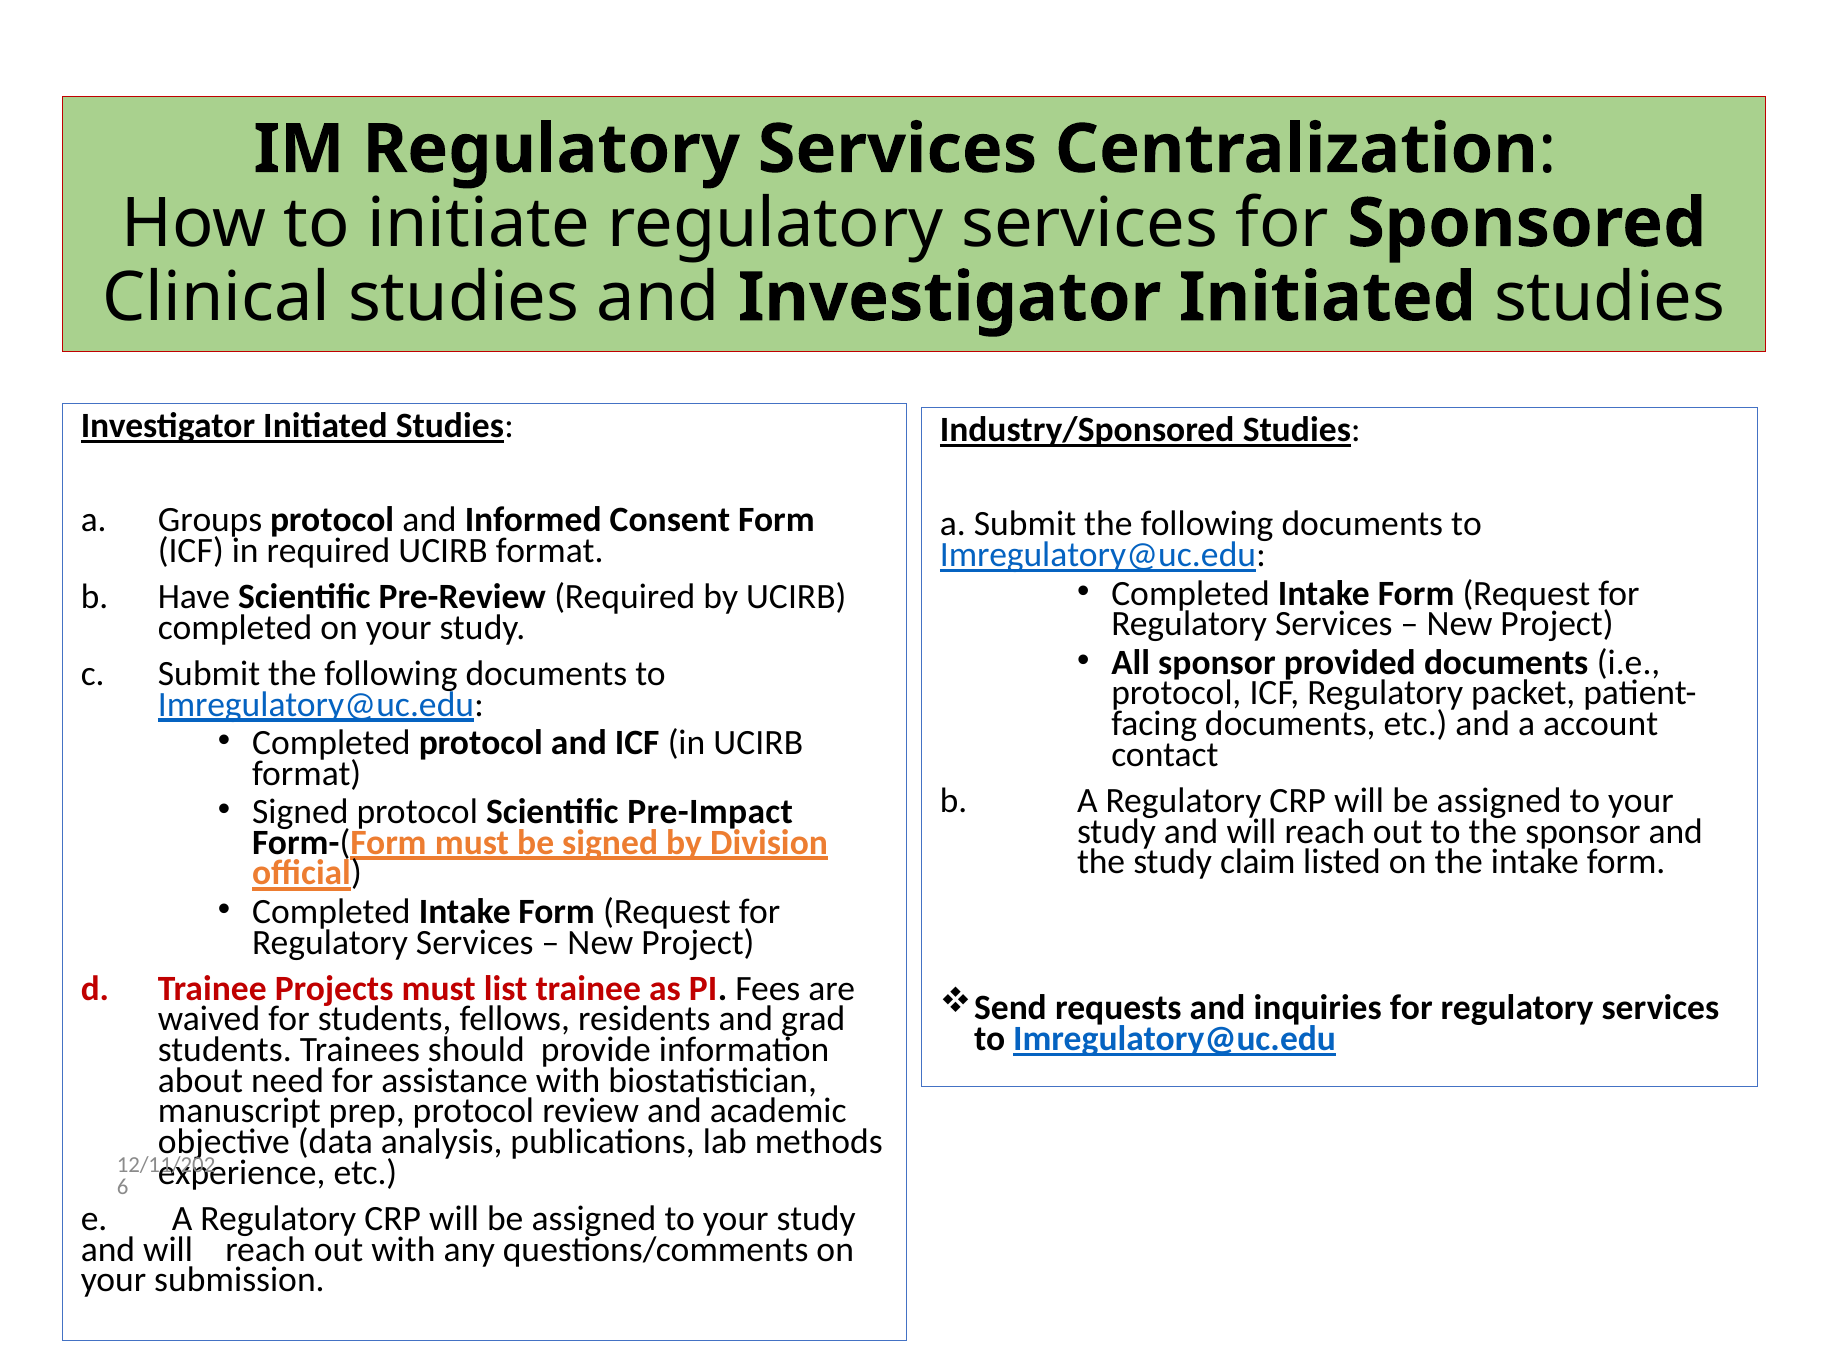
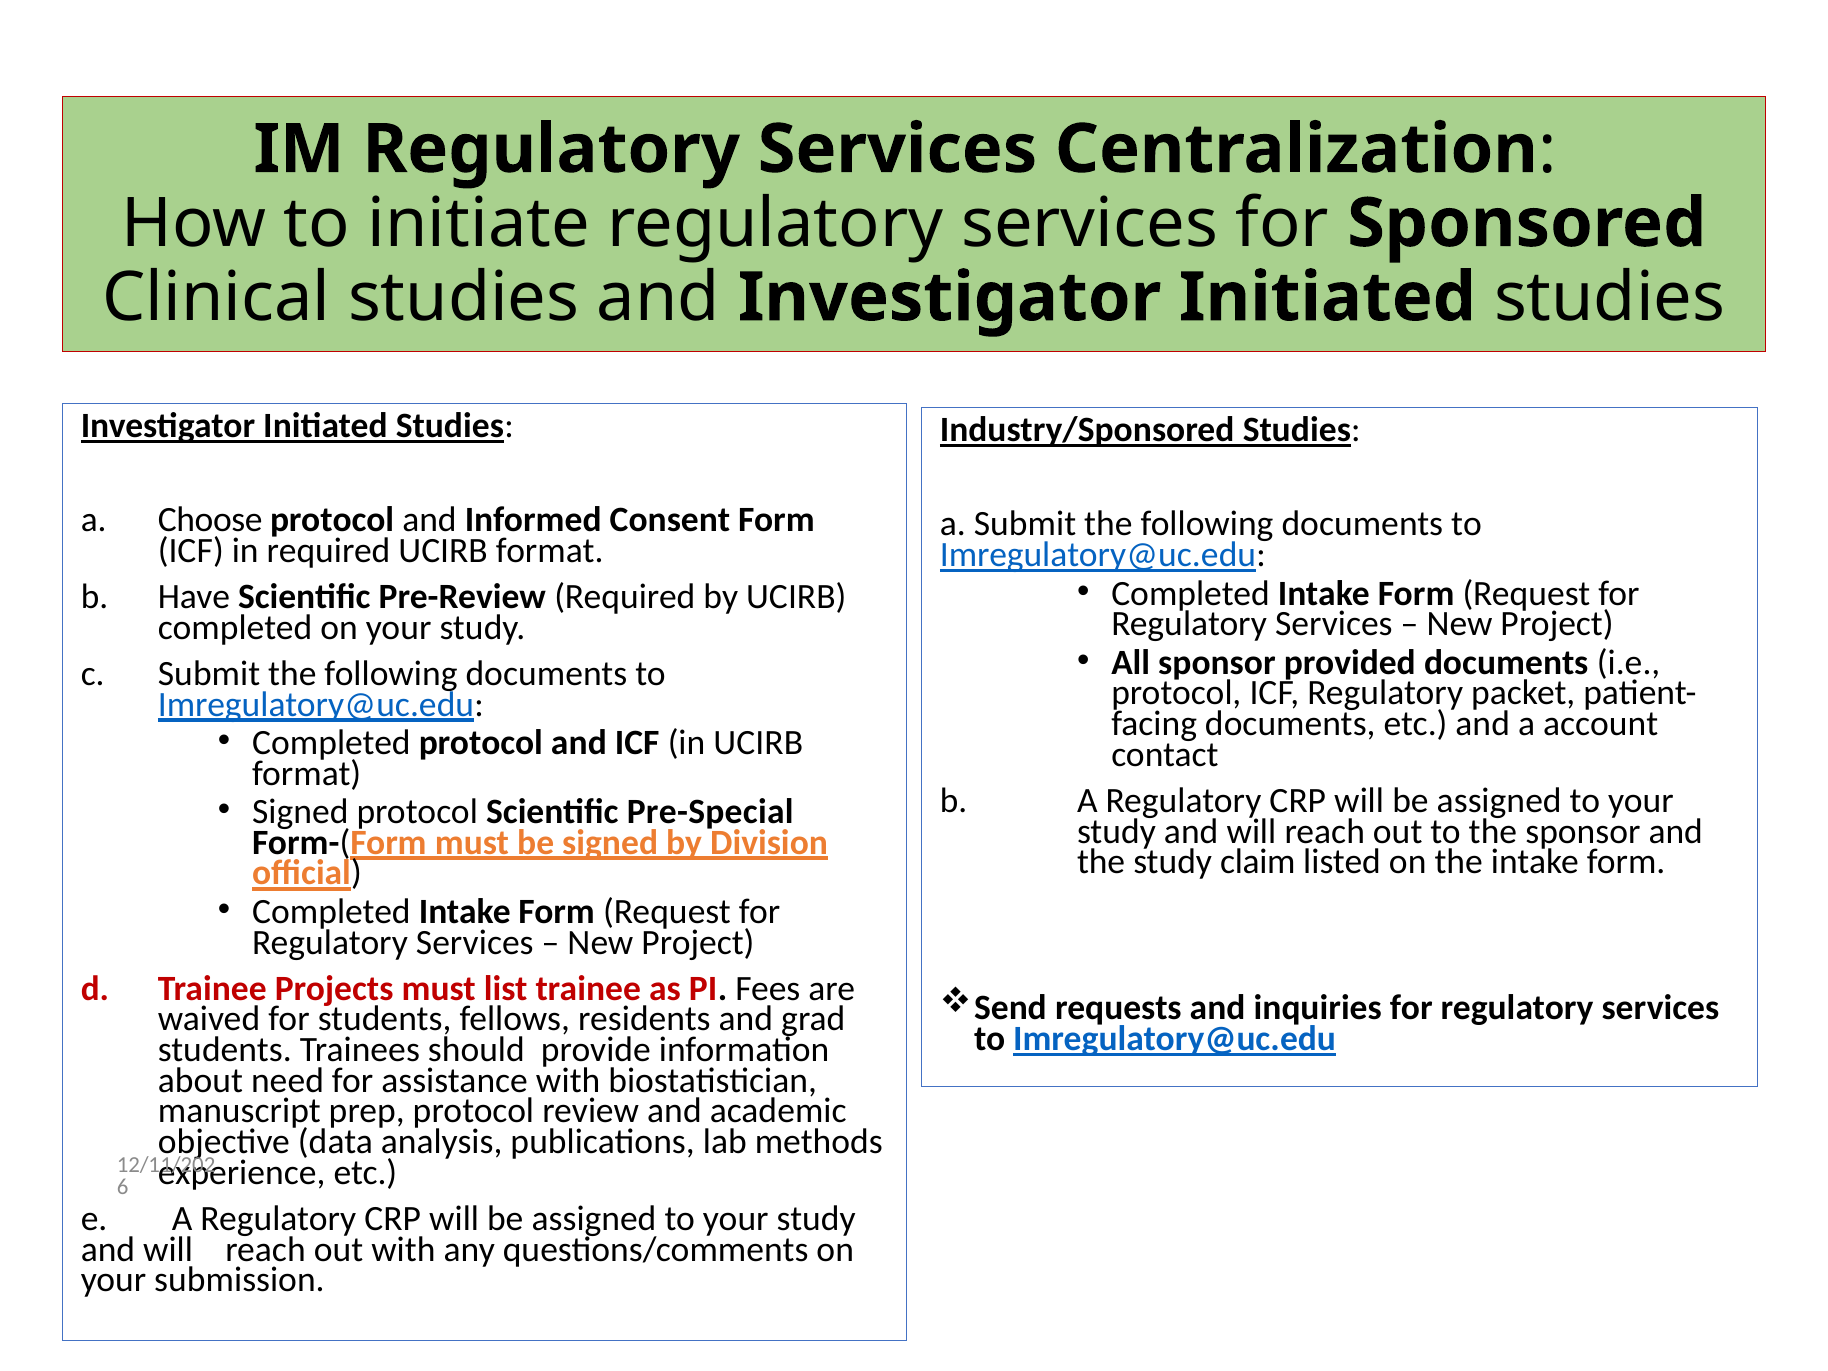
Groups: Groups -> Choose (210, 520)
Pre-Impact: Pre-Impact -> Pre-Special (710, 812)
